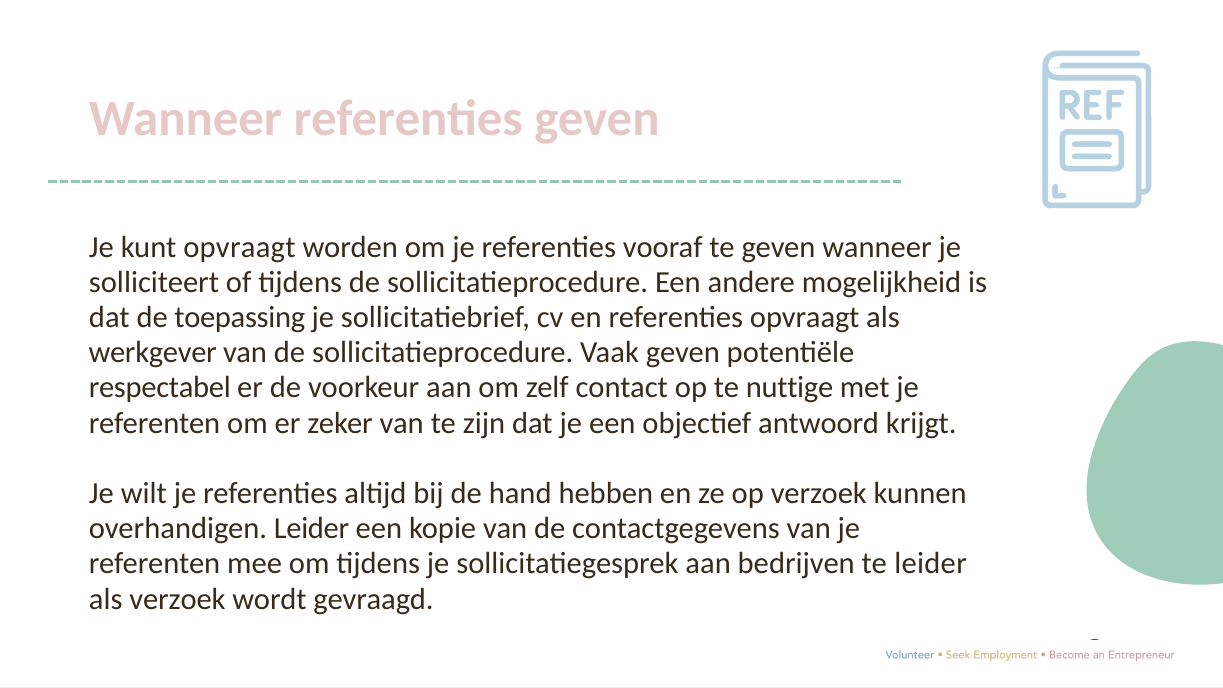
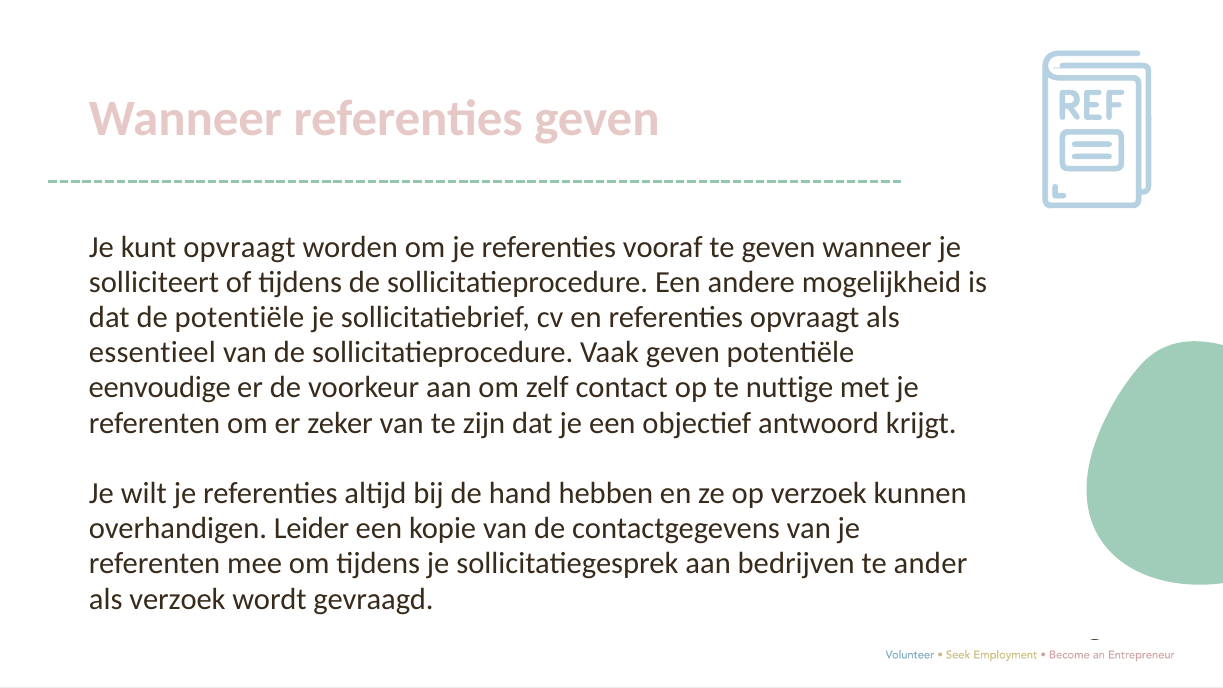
de toepassing: toepassing -> potentiële (240, 317)
werkgever: werkgever -> essentieel (152, 353)
respectabel: respectabel -> eenvoudige (160, 388)
te leider: leider -> ander (931, 564)
